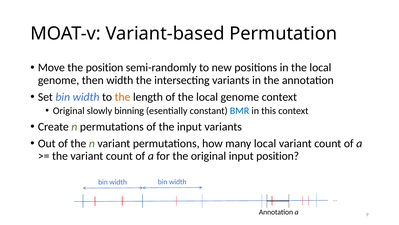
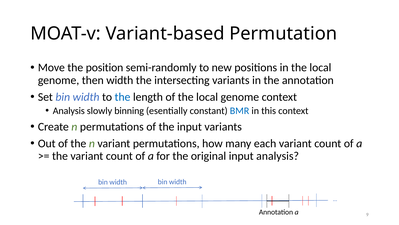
the colour: orange -> blue (123, 97)
Original: Original -> Analysis (69, 111)
many local: local -> each (265, 143)
input position: position -> analysis (278, 156)
